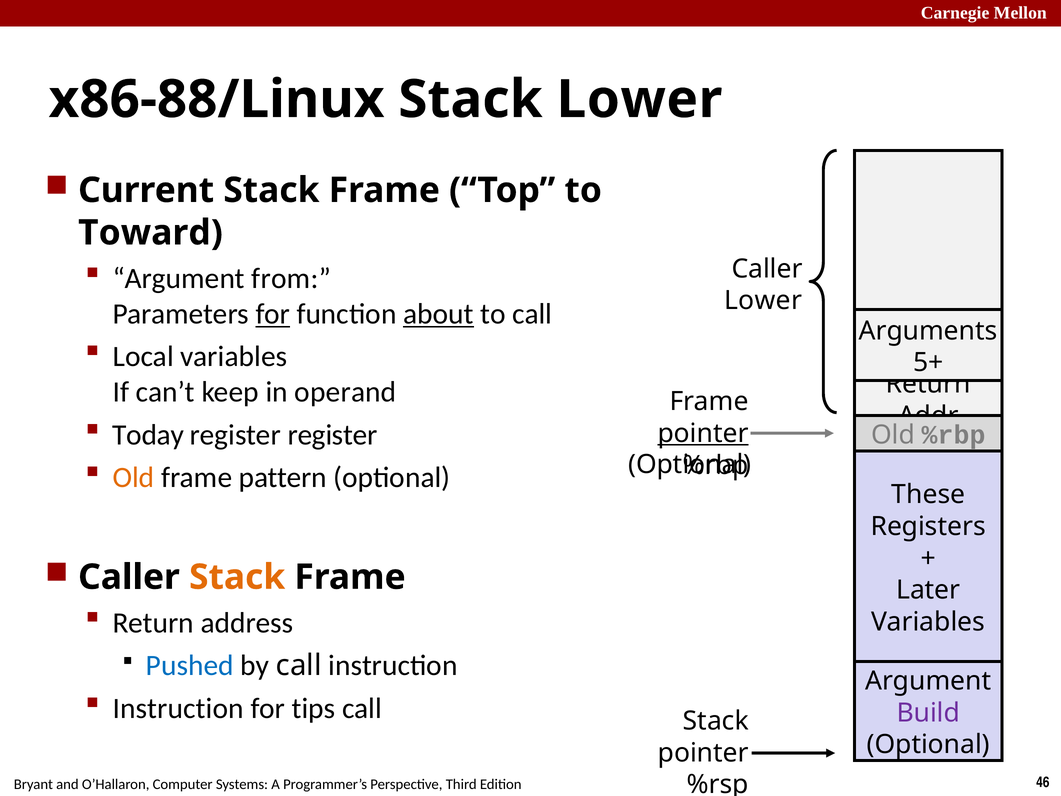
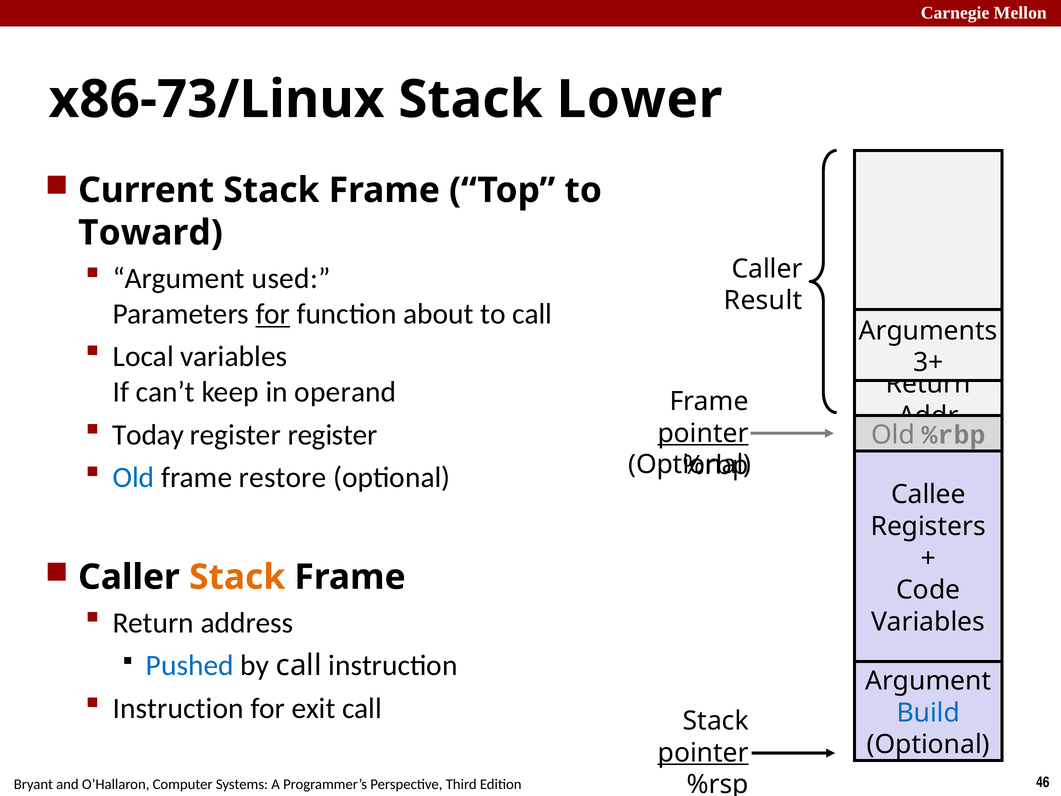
x86-88/Linux: x86-88/Linux -> x86-73/Linux (217, 99)
from: from -> used (291, 279)
Lower: Lower -> Result (763, 301)
about underline: present -> none (438, 314)
5+: 5+ -> 3+ (928, 363)
Old colour: orange -> blue (134, 477)
pattern: pattern -> restore (283, 477)
These: These -> Callee (928, 494)
Later: Later -> Code (928, 590)
tips: tips -> exit (314, 708)
Build colour: purple -> blue (928, 713)
pointer underline: none -> present (703, 753)
